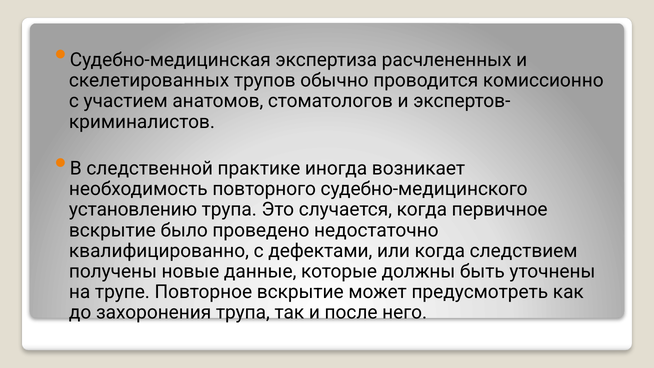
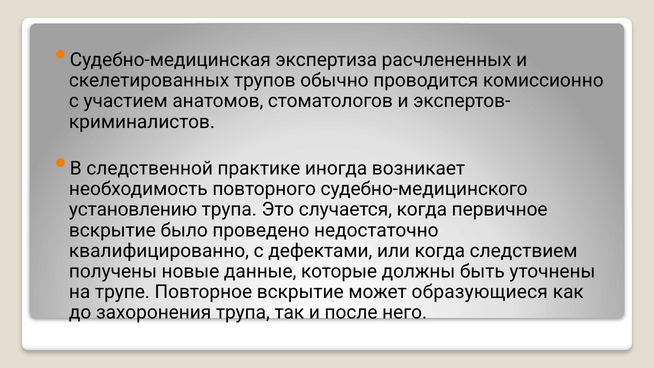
предусмотреть: предусмотреть -> образующиеся (480, 292)
